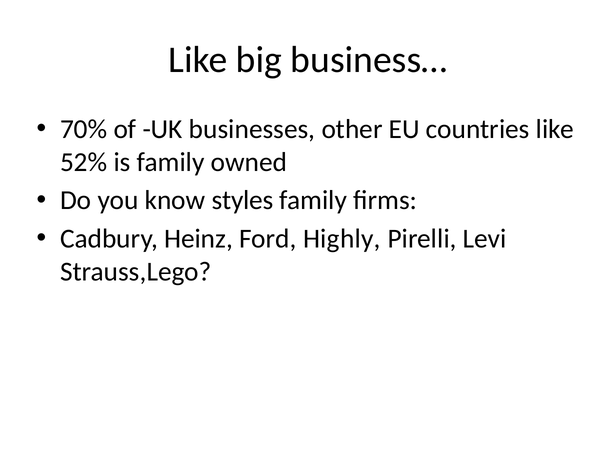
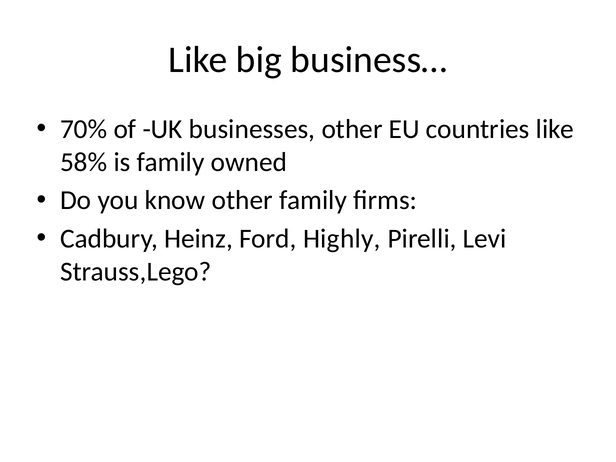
52%: 52% -> 58% (84, 162)
know styles: styles -> other (242, 200)
